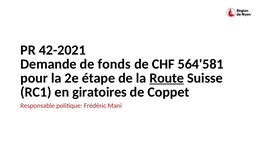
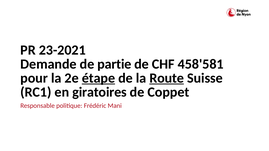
42-2021: 42-2021 -> 23-2021 (62, 50)
fonds: fonds -> partie (114, 64)
564'581: 564'581 -> 458'581 (201, 64)
étape underline: none -> present (98, 78)
